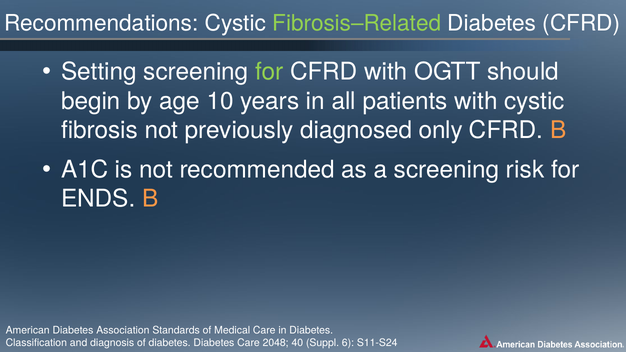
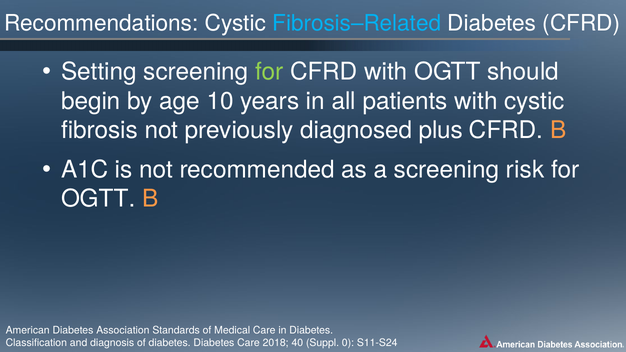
Fibrosis–Related colour: light green -> light blue (357, 23)
only: only -> plus (441, 130)
ENDS: ENDS -> OGTT (98, 199)
2048: 2048 -> 2018 (276, 343)
6: 6 -> 0 (348, 343)
